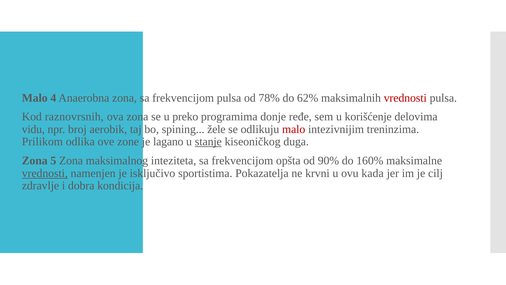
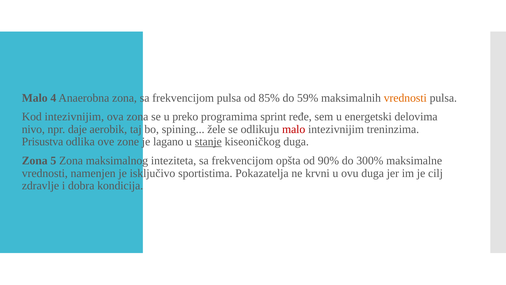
78%: 78% -> 85% (269, 98)
62%: 62% -> 59% (308, 98)
vrednosti colour: red -> orange (405, 98)
Kod raznovrsnih: raznovrsnih -> intezivnijim (74, 117)
donje: donje -> sprint (273, 117)
korišćenje: korišćenje -> energetski (368, 117)
vidu: vidu -> nivo (33, 129)
broj: broj -> daje (77, 129)
Prilikom: Prilikom -> Prisustva (42, 142)
160%: 160% -> 300% (370, 160)
vrednosti underline: present -> none (45, 173)
ovu kada: kada -> duga (373, 173)
